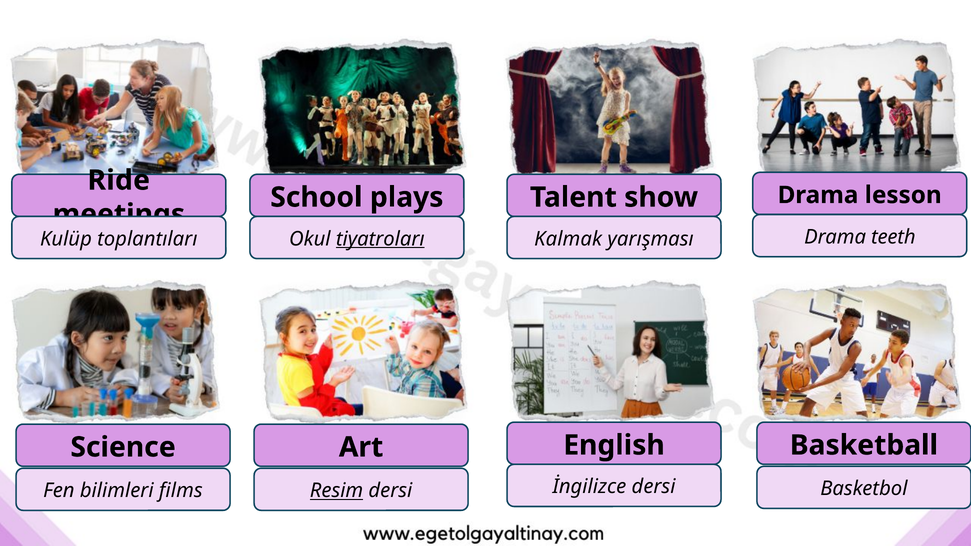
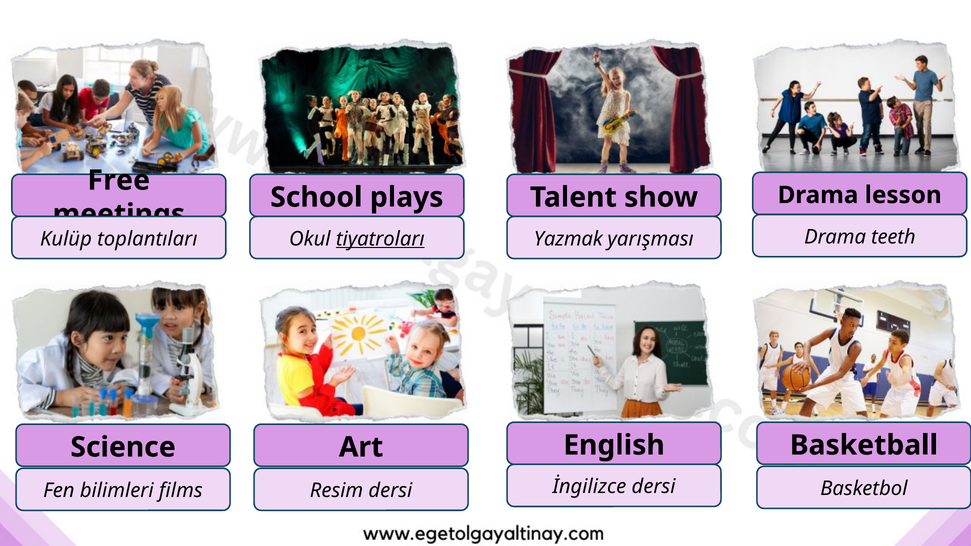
Ride: Ride -> Free (119, 180)
Kalmak: Kalmak -> Yazmak (568, 239)
Resim underline: present -> none (336, 491)
